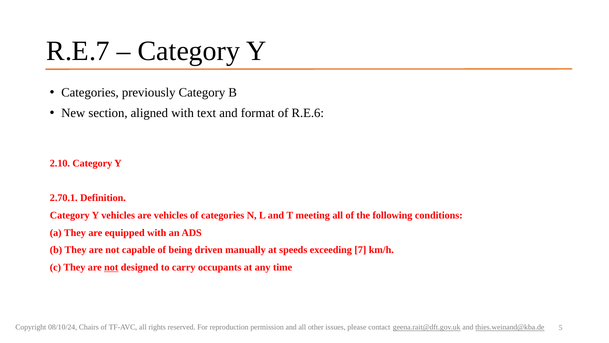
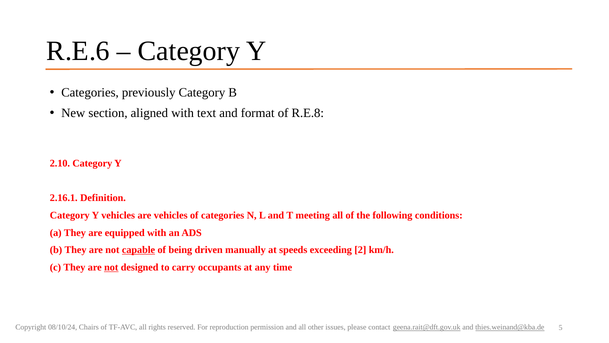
R.E.7: R.E.7 -> R.E.6 (78, 51)
R.E.6: R.E.6 -> R.E.8 (308, 113)
2.70.1: 2.70.1 -> 2.16.1 (64, 198)
capable underline: none -> present (138, 250)
7: 7 -> 2 (360, 250)
